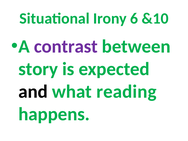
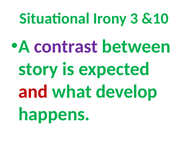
6: 6 -> 3 (134, 18)
and colour: black -> red (33, 92)
reading: reading -> develop (127, 92)
